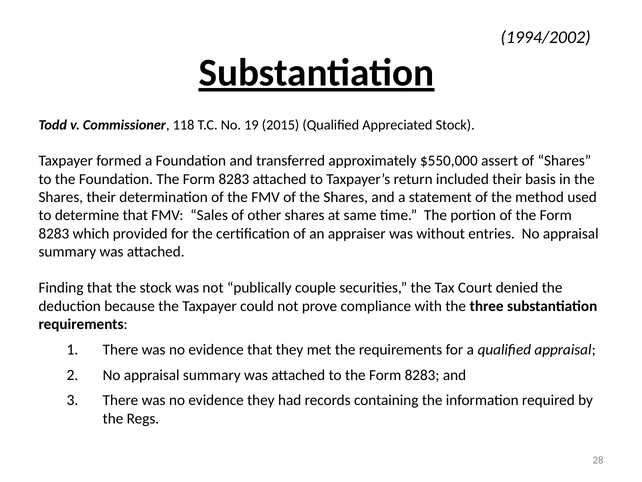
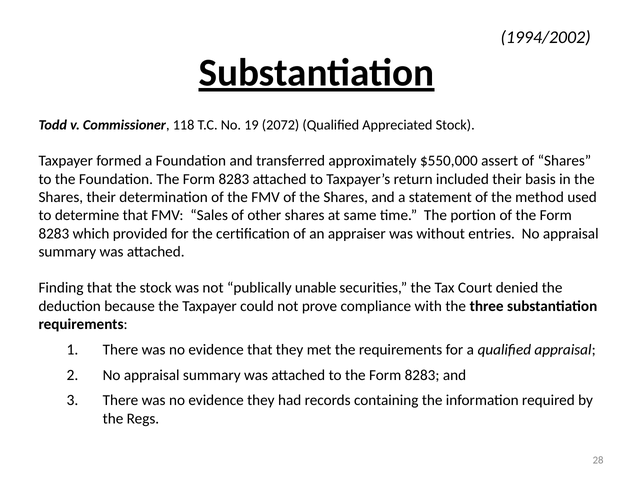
2015: 2015 -> 2072 (281, 125)
couple: couple -> unable (316, 288)
